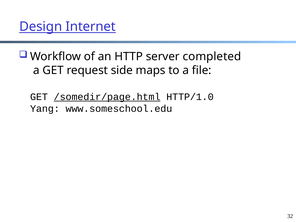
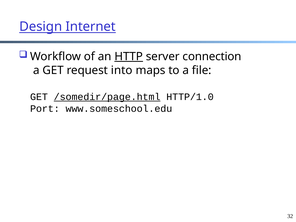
HTTP underline: none -> present (129, 56)
completed: completed -> connection (212, 56)
side: side -> into (122, 70)
Yang: Yang -> Port (45, 109)
